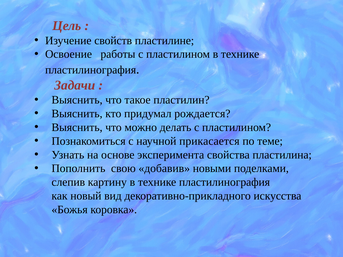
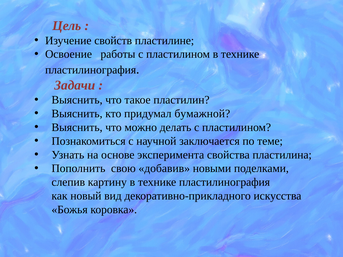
рождается: рождается -> бумажной (202, 114)
прикасается: прикасается -> заключается (209, 141)
